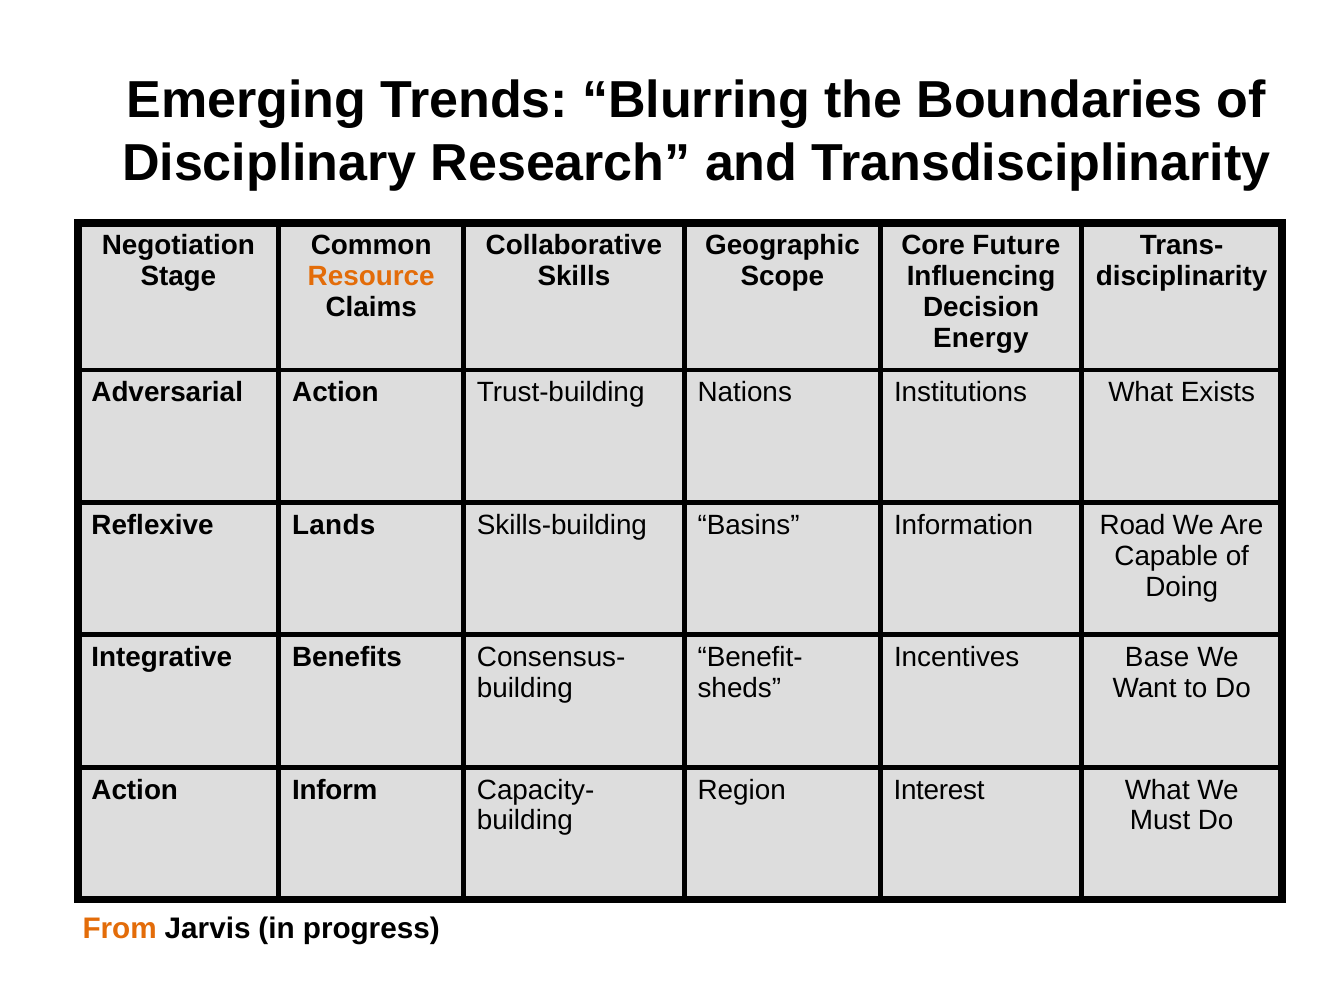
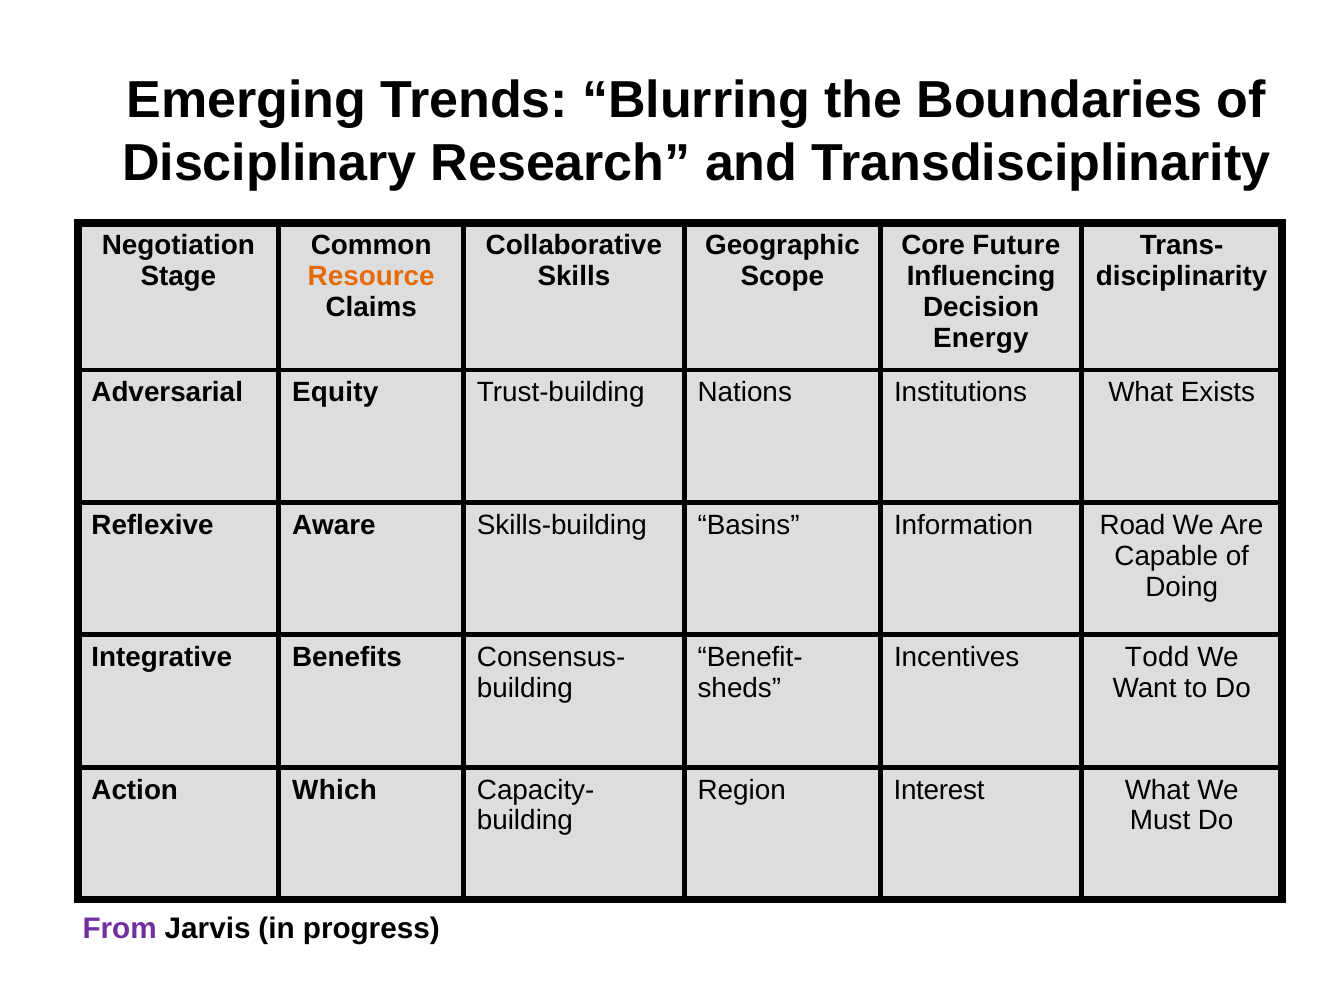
Adversarial Action: Action -> Equity (335, 393)
Lands: Lands -> Aware (334, 525)
Base: Base -> Todd (1157, 658)
Inform: Inform -> Which (335, 790)
From colour: orange -> purple (120, 930)
